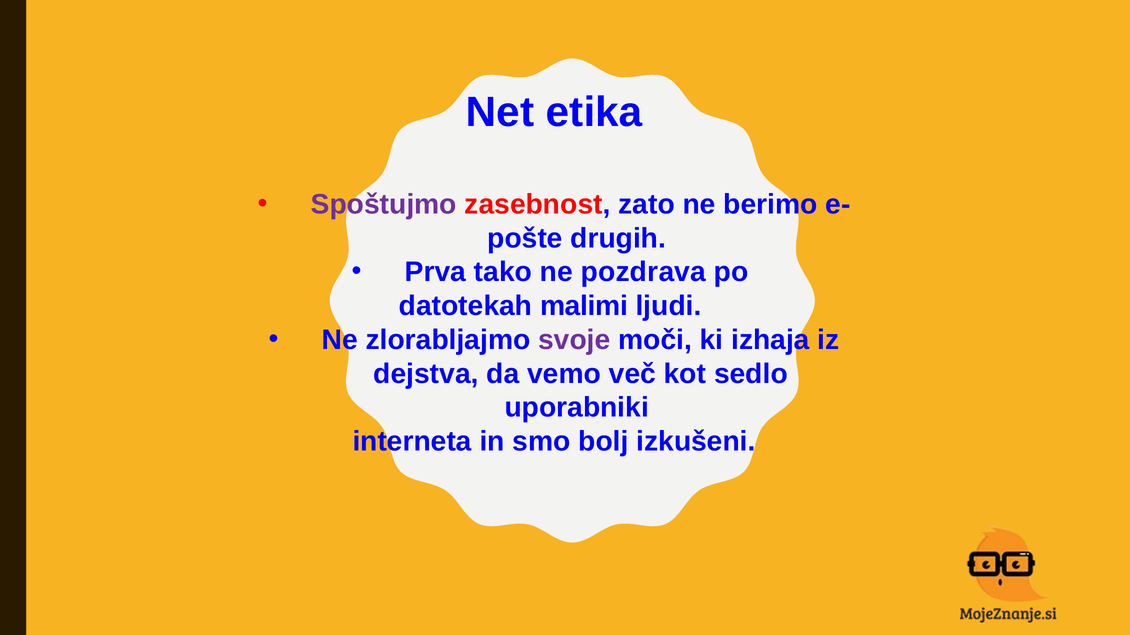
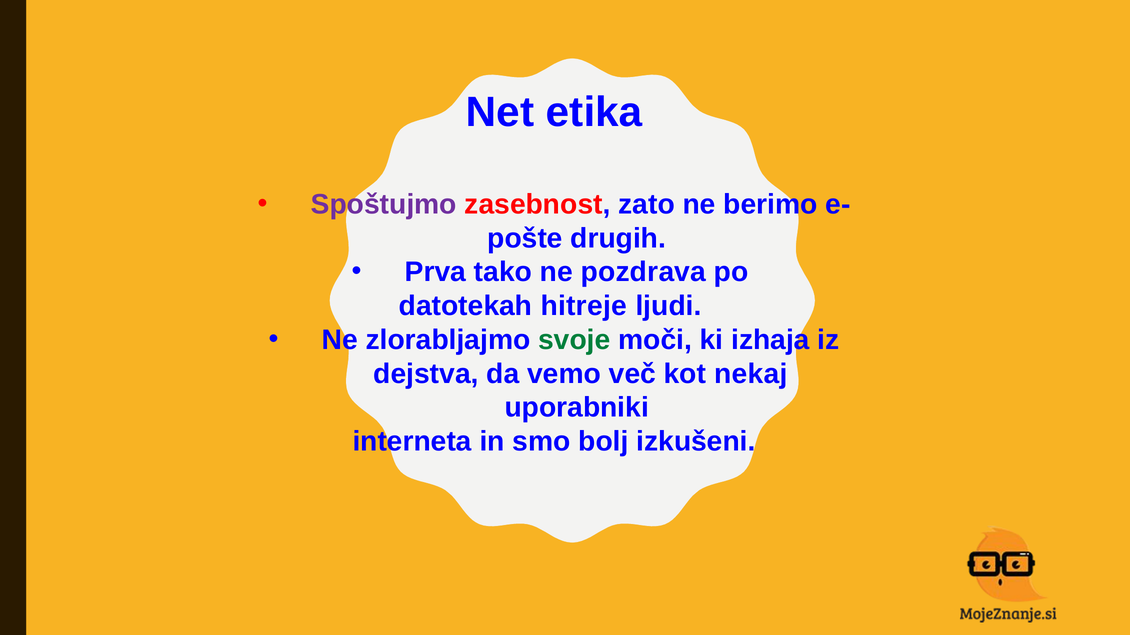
malimi: malimi -> hitreje (584, 306)
svoje colour: purple -> green (574, 340)
sedlo: sedlo -> nekaj (751, 374)
